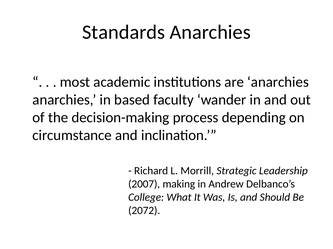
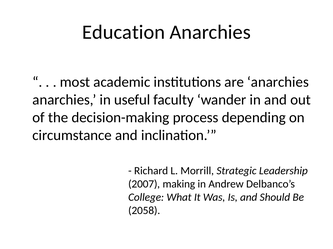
Standards: Standards -> Education (124, 32)
based: based -> useful (132, 100)
2072: 2072 -> 2058 (144, 211)
